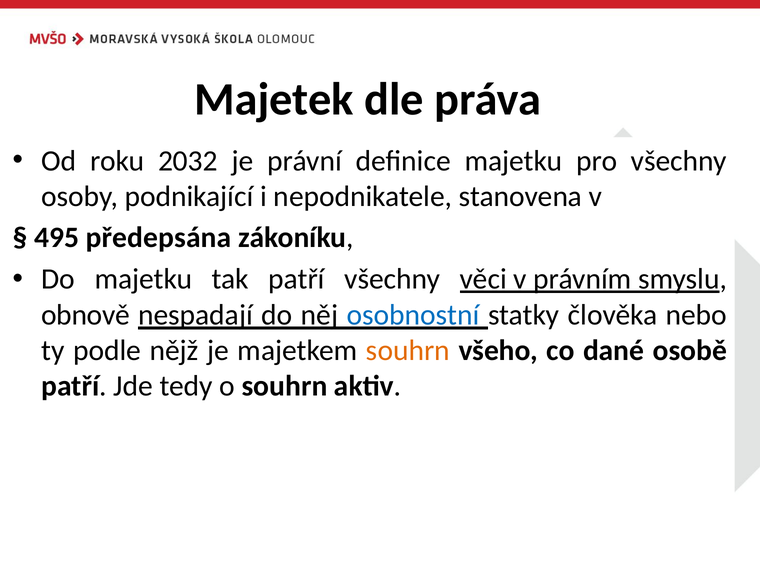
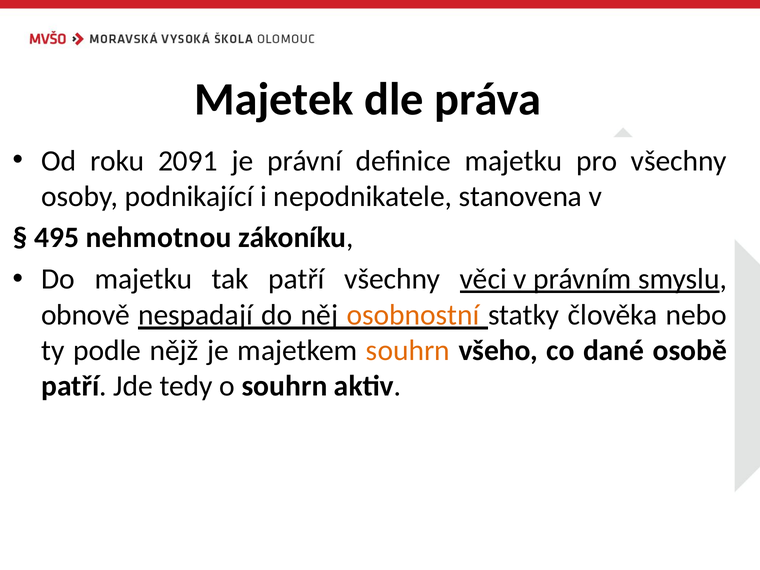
2032: 2032 -> 2091 (188, 161)
předepsána: předepsána -> nehmotnou (159, 238)
osobnostní colour: blue -> orange (413, 315)
